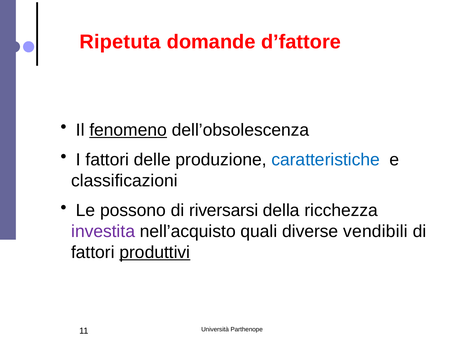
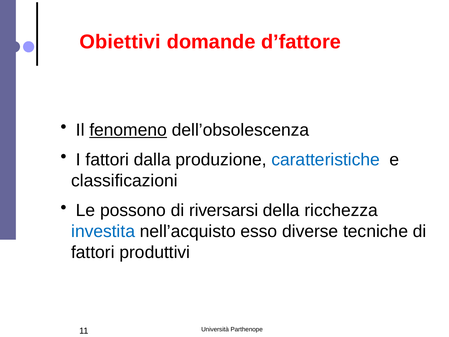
Ripetuta: Ripetuta -> Obiettivi (120, 42)
delle: delle -> dalla (152, 160)
investita colour: purple -> blue (103, 231)
quali: quali -> esso (259, 231)
vendibili: vendibili -> tecniche (376, 231)
produttivi underline: present -> none (155, 252)
